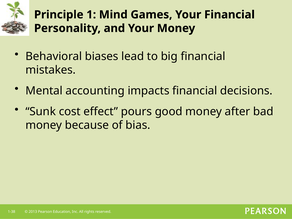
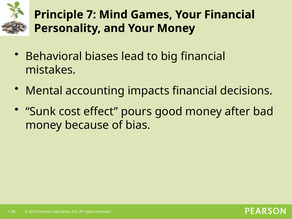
1: 1 -> 7 (91, 15)
